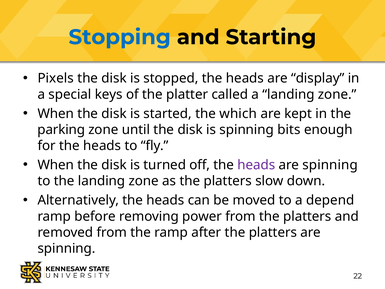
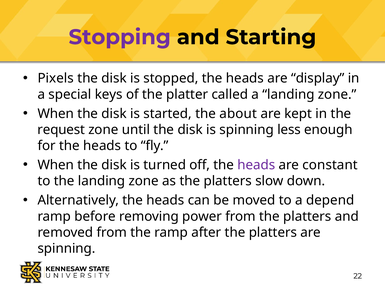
Stopping colour: blue -> purple (120, 37)
which: which -> about (238, 114)
parking: parking -> request (61, 130)
bits: bits -> less (289, 130)
spinning: spinning -> constant (330, 165)
